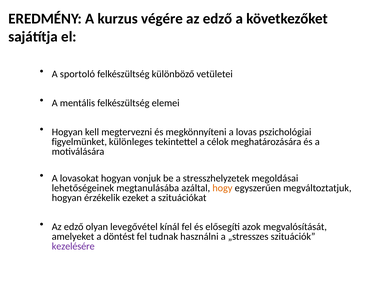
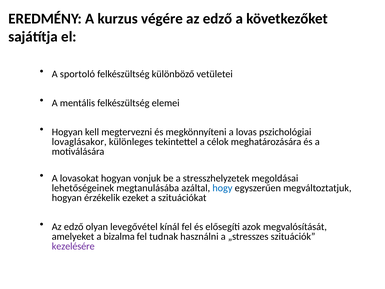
figyelmünket: figyelmünket -> lovaglásakor (79, 142)
hogy colour: orange -> blue (222, 188)
döntést: döntést -> bizalma (119, 236)
